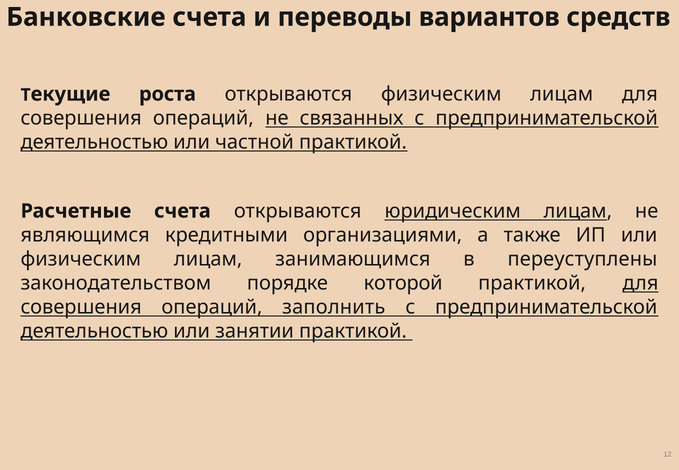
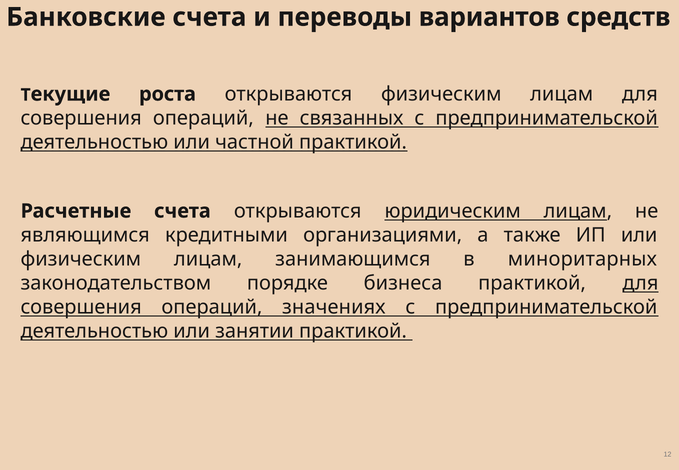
переуступлены: переуступлены -> миноритарных (582, 259)
которой: которой -> бизнеса (403, 283)
заполнить: заполнить -> значениях (334, 307)
